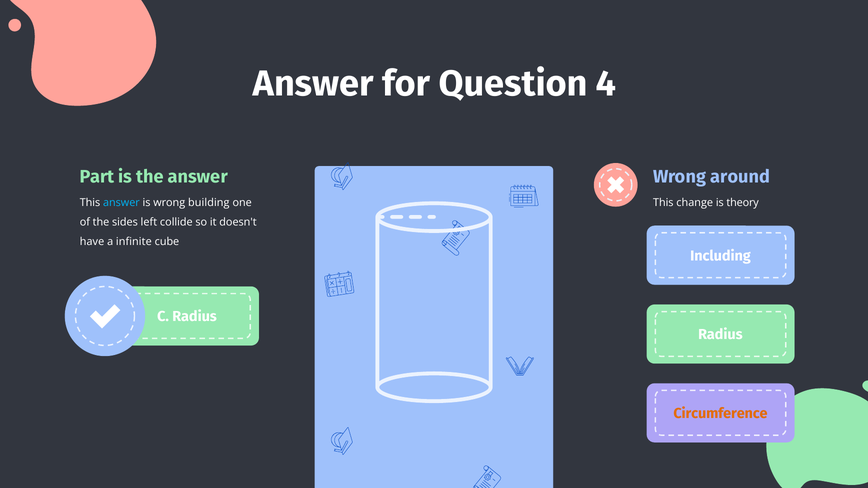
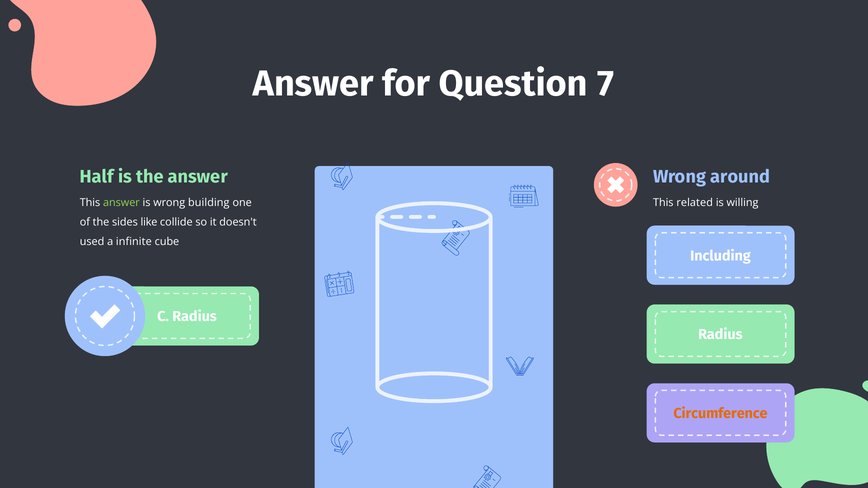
4: 4 -> 7 (606, 84)
Part: Part -> Half (97, 177)
answer colour: light blue -> light green (121, 203)
change: change -> related (695, 203)
theory: theory -> willing (743, 203)
left: left -> like (149, 222)
have: have -> used (92, 242)
